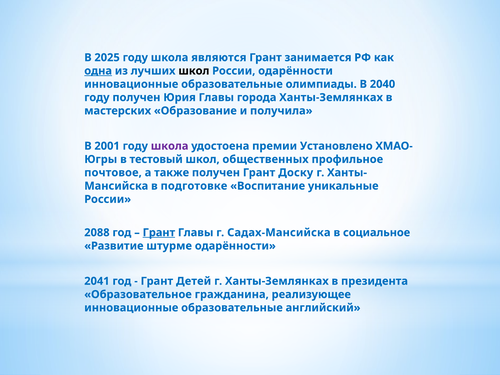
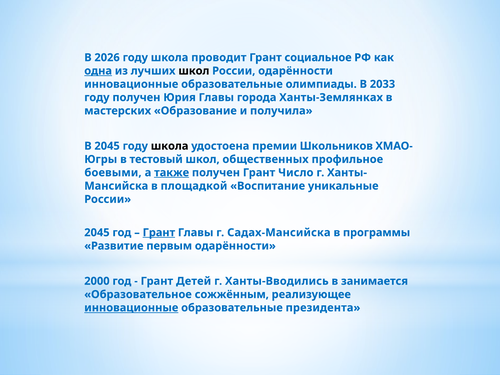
2025: 2025 -> 2026 (107, 58)
являются: являются -> проводит (219, 58)
занимается: занимается -> социальное (318, 58)
2040: 2040 -> 2033 (383, 84)
В 2001: 2001 -> 2045 (107, 146)
школа colour: purple -> black (170, 146)
Установлено: Установлено -> Школьников (336, 146)
почтовое: почтовое -> боевыми (113, 173)
также underline: none -> present (172, 173)
Доску: Доску -> Число (296, 173)
подготовке: подготовке -> площадкой (194, 186)
2088: 2088 -> 2045 (97, 233)
социальное: социальное -> программы (377, 233)
штурме: штурме -> первым (169, 246)
2041: 2041 -> 2000 (97, 281)
г Ханты-Землянках: Ханты-Землянках -> Ханты-Вводились (277, 281)
президента: президента -> занимается (375, 281)
гражданина: гражданина -> сожжённым (232, 294)
инновационные underline: none -> present (131, 308)
английский: английский -> президента (323, 308)
